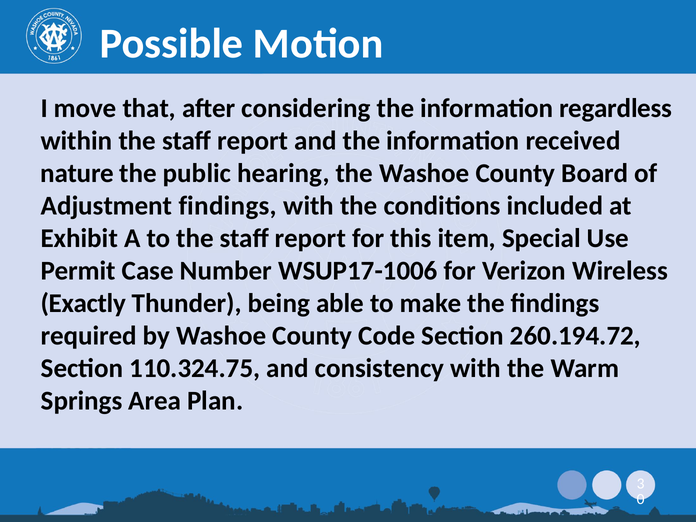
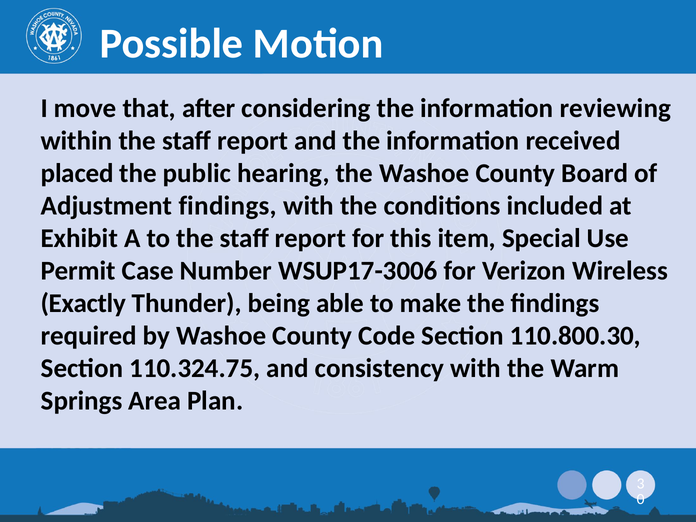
regardless: regardless -> reviewing (615, 109)
nature: nature -> placed (77, 174)
WSUP17-1006: WSUP17-1006 -> WSUP17-3006 (358, 271)
260.194.72: 260.194.72 -> 110.800.30 (575, 336)
